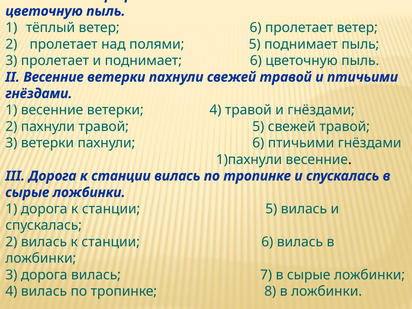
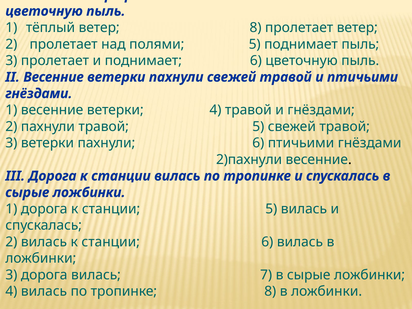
ветер 6: 6 -> 8 (256, 28)
1)пахнули: 1)пахнули -> 2)пахнули (249, 160)
